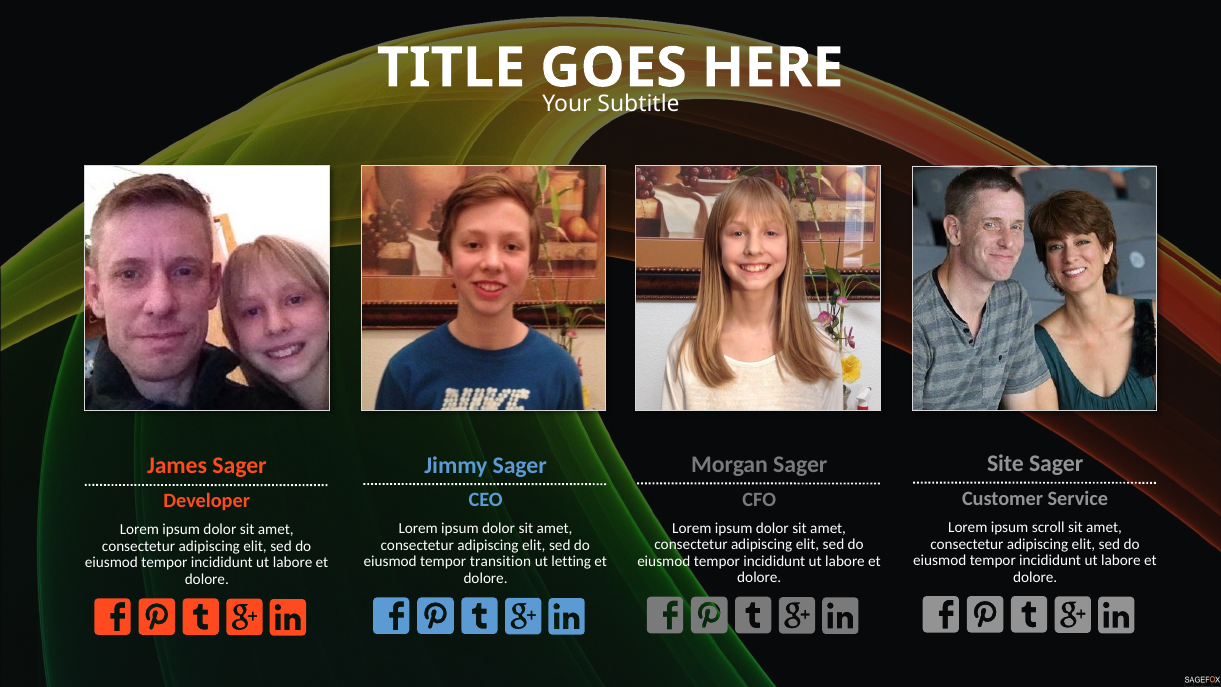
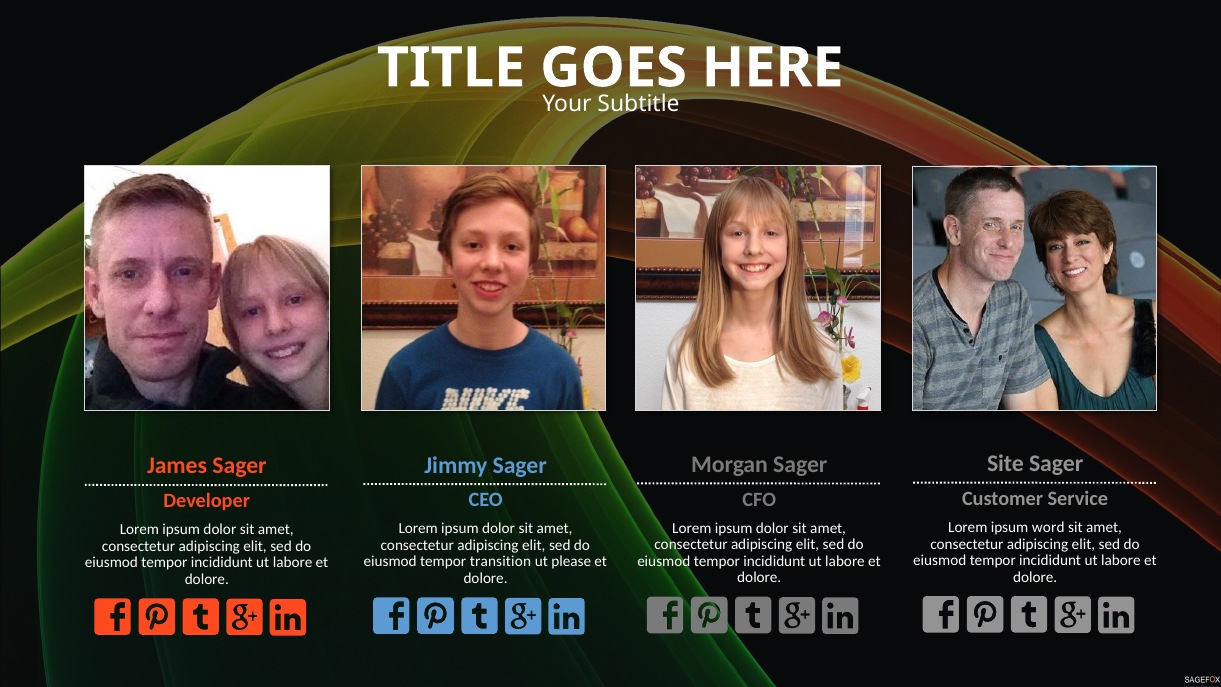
scroll: scroll -> word (1048, 527)
letting: letting -> please (571, 562)
